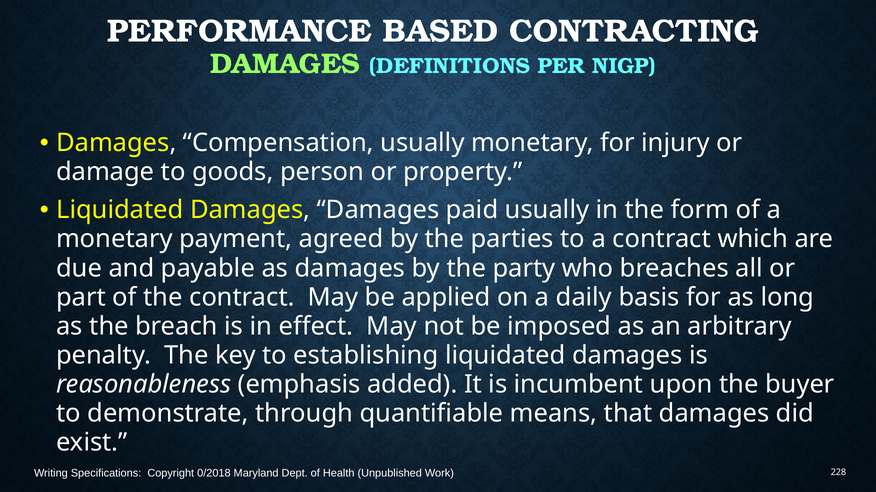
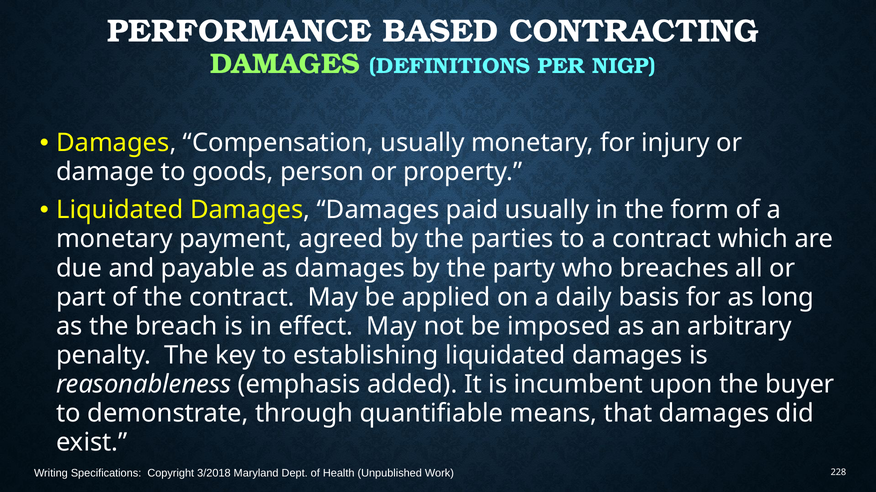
0/2018: 0/2018 -> 3/2018 (214, 474)
